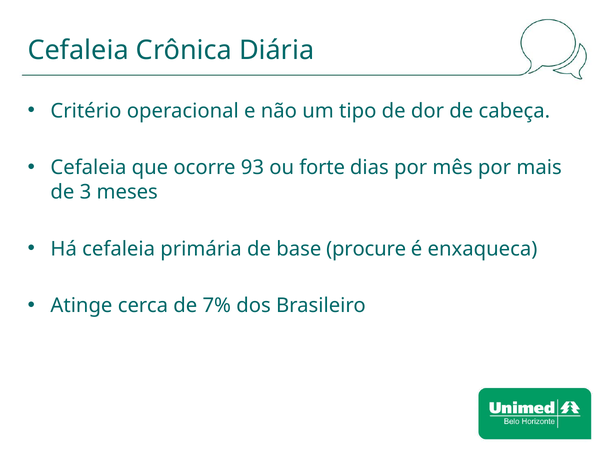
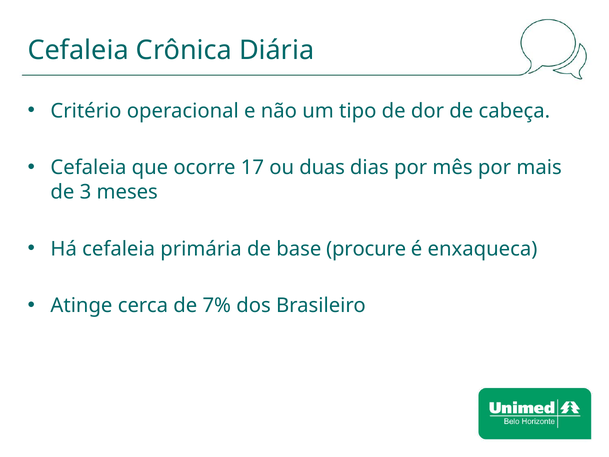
93: 93 -> 17 (252, 168)
forte: forte -> duas (322, 168)
